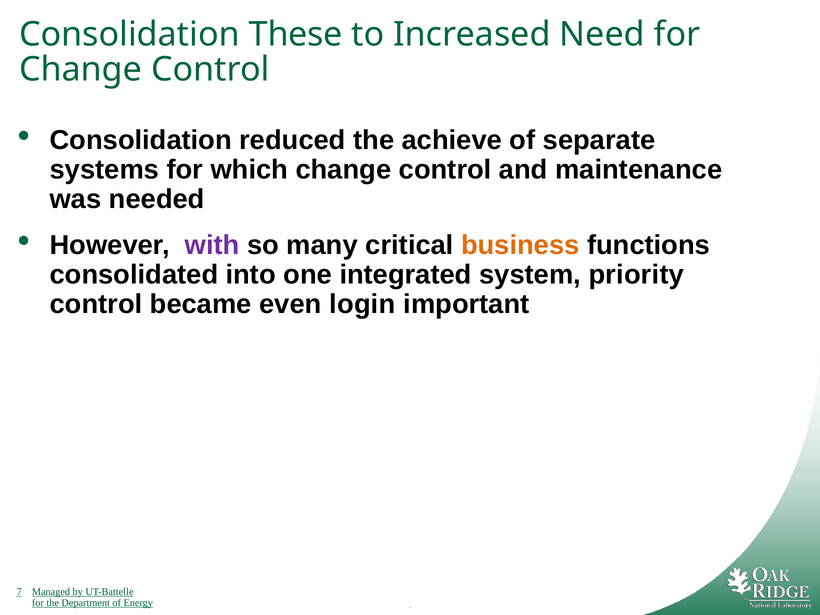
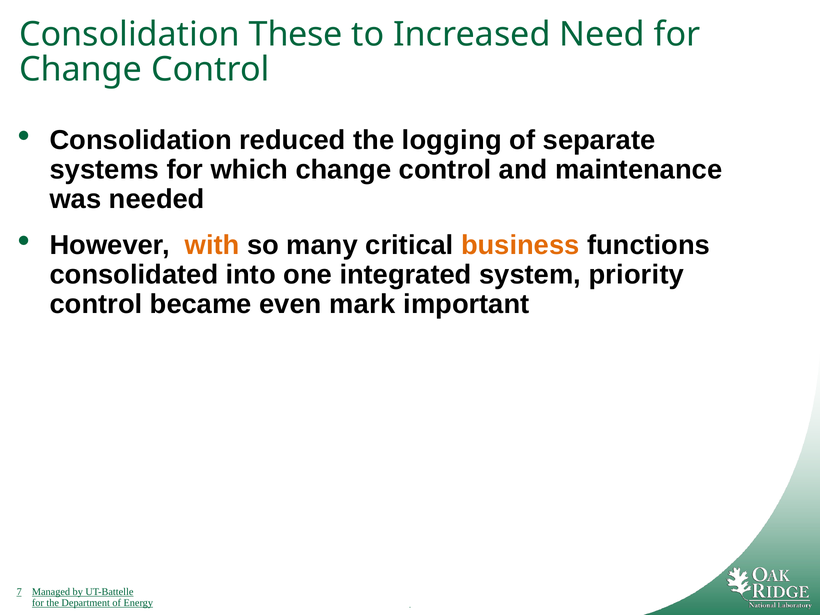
achieve: achieve -> logging (452, 140)
with colour: purple -> orange (212, 245)
login: login -> mark (362, 304)
